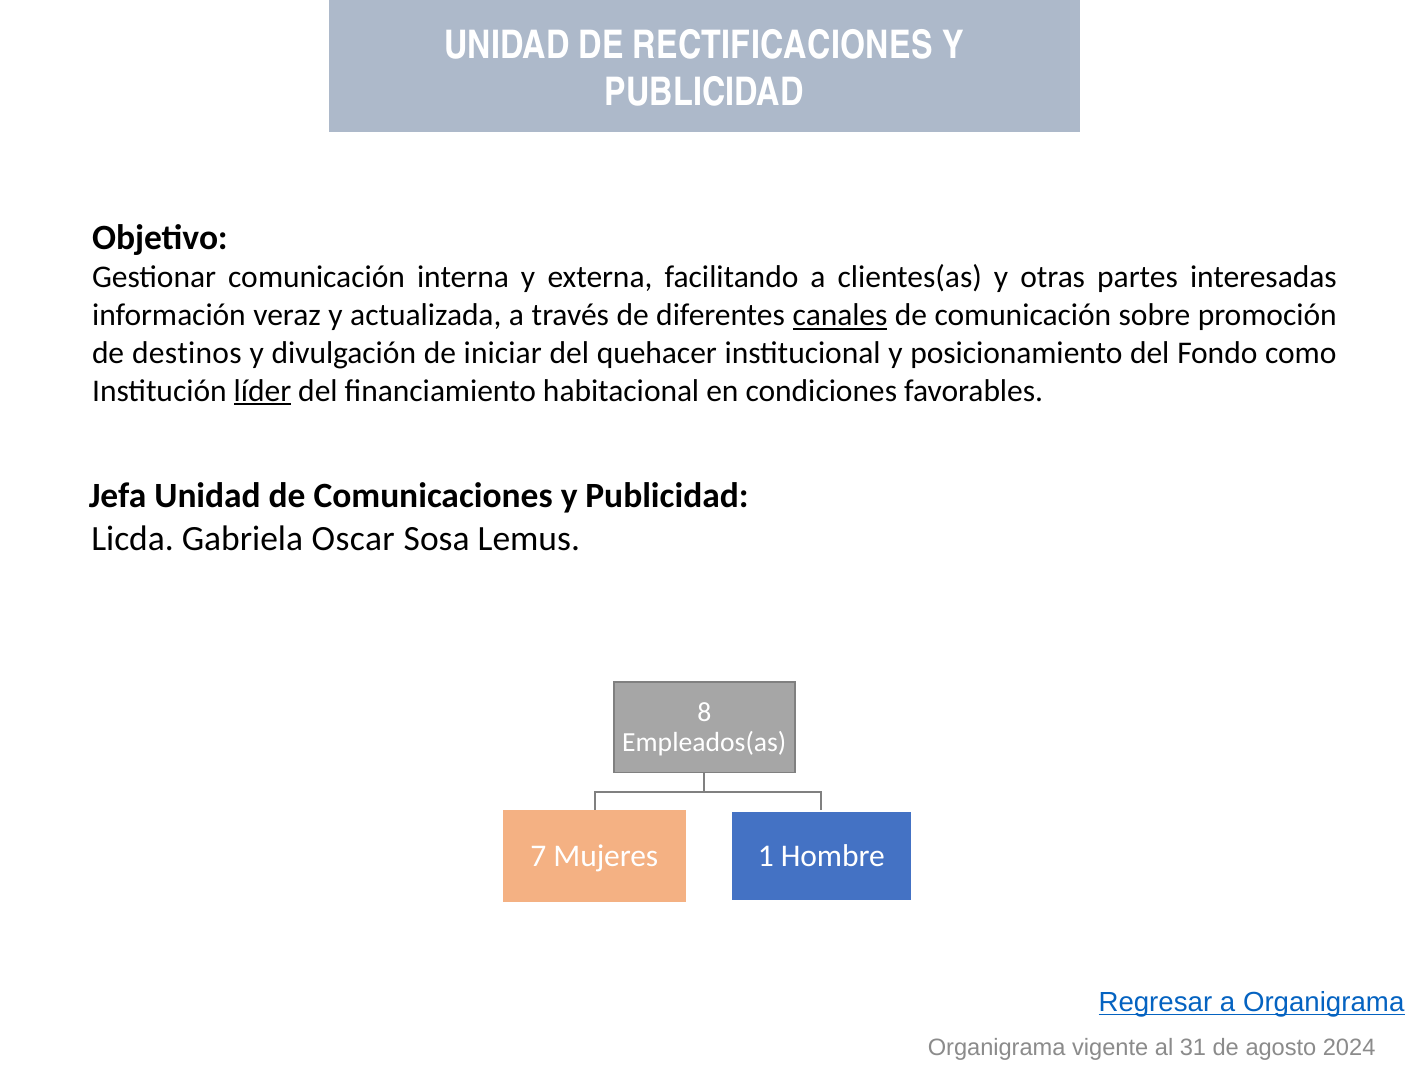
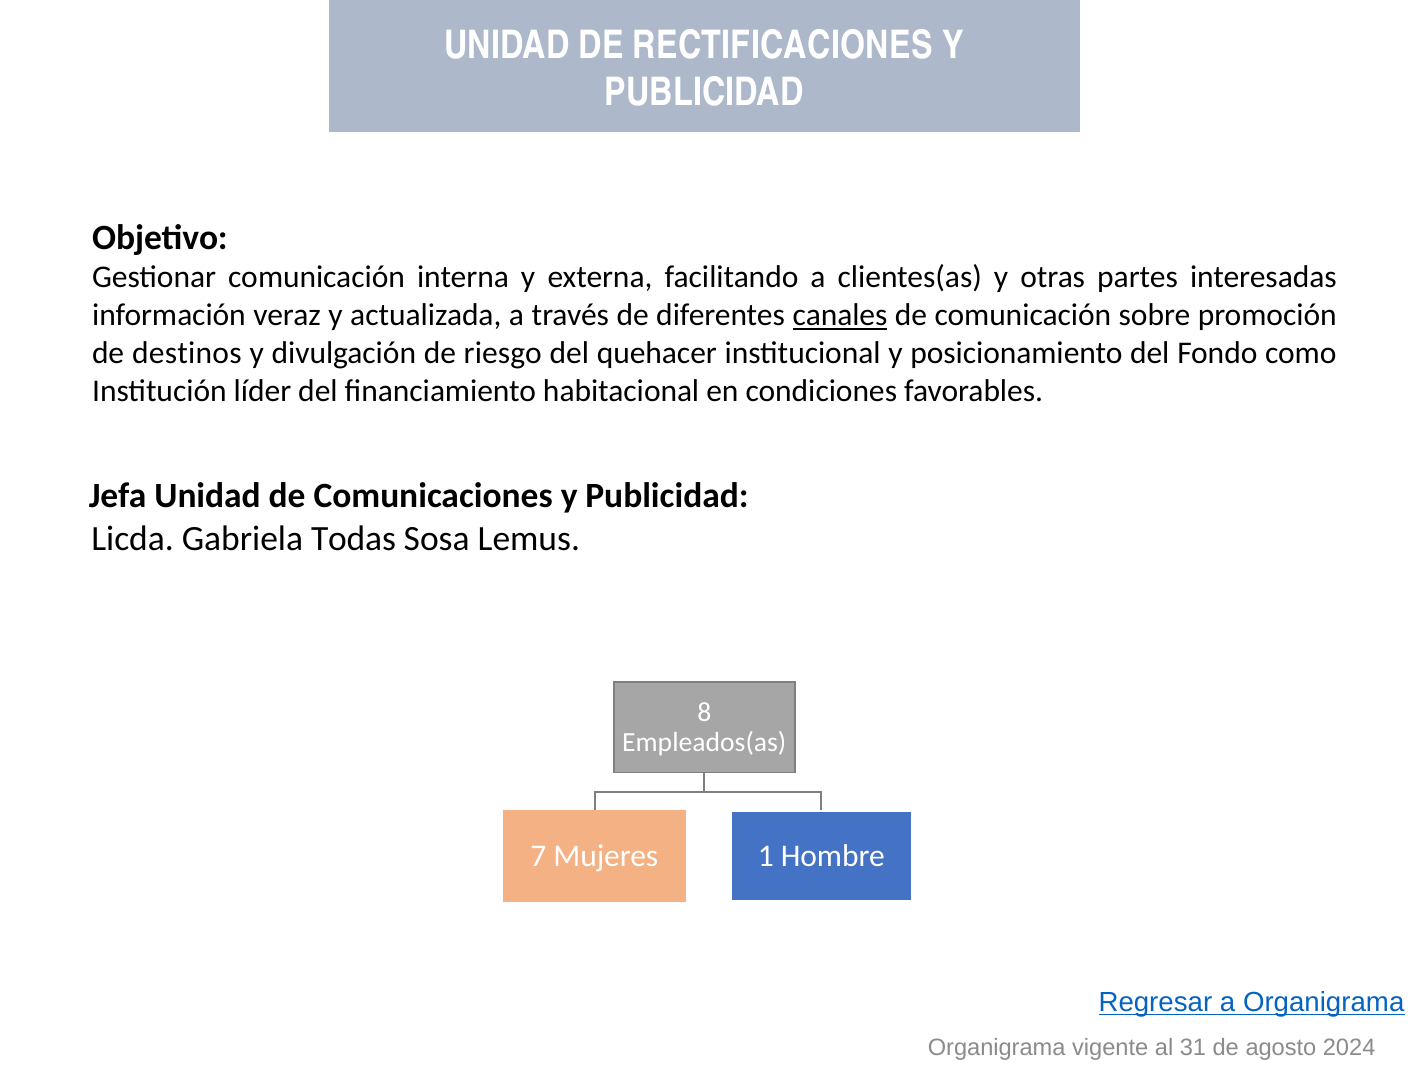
iniciar: iniciar -> riesgo (503, 353)
líder underline: present -> none (262, 391)
Oscar: Oscar -> Todas (353, 539)
